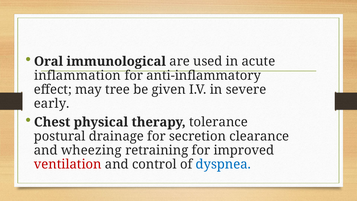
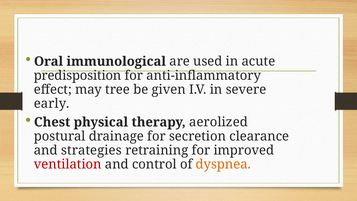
inflammation: inflammation -> predisposition (78, 75)
tolerance: tolerance -> aerolized (218, 122)
wheezing: wheezing -> strategies (91, 150)
dyspnea colour: blue -> orange (223, 164)
